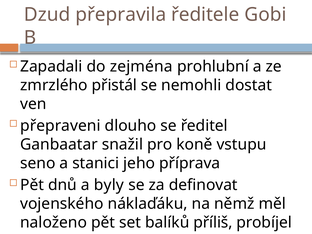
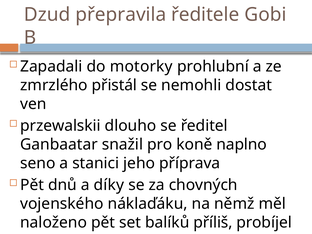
zejména: zejména -> motorky (141, 67)
přepraveni: přepraveni -> przewalskii (60, 126)
vstupu: vstupu -> naplno (242, 145)
byly: byly -> díky (109, 185)
definovat: definovat -> chovných (203, 185)
